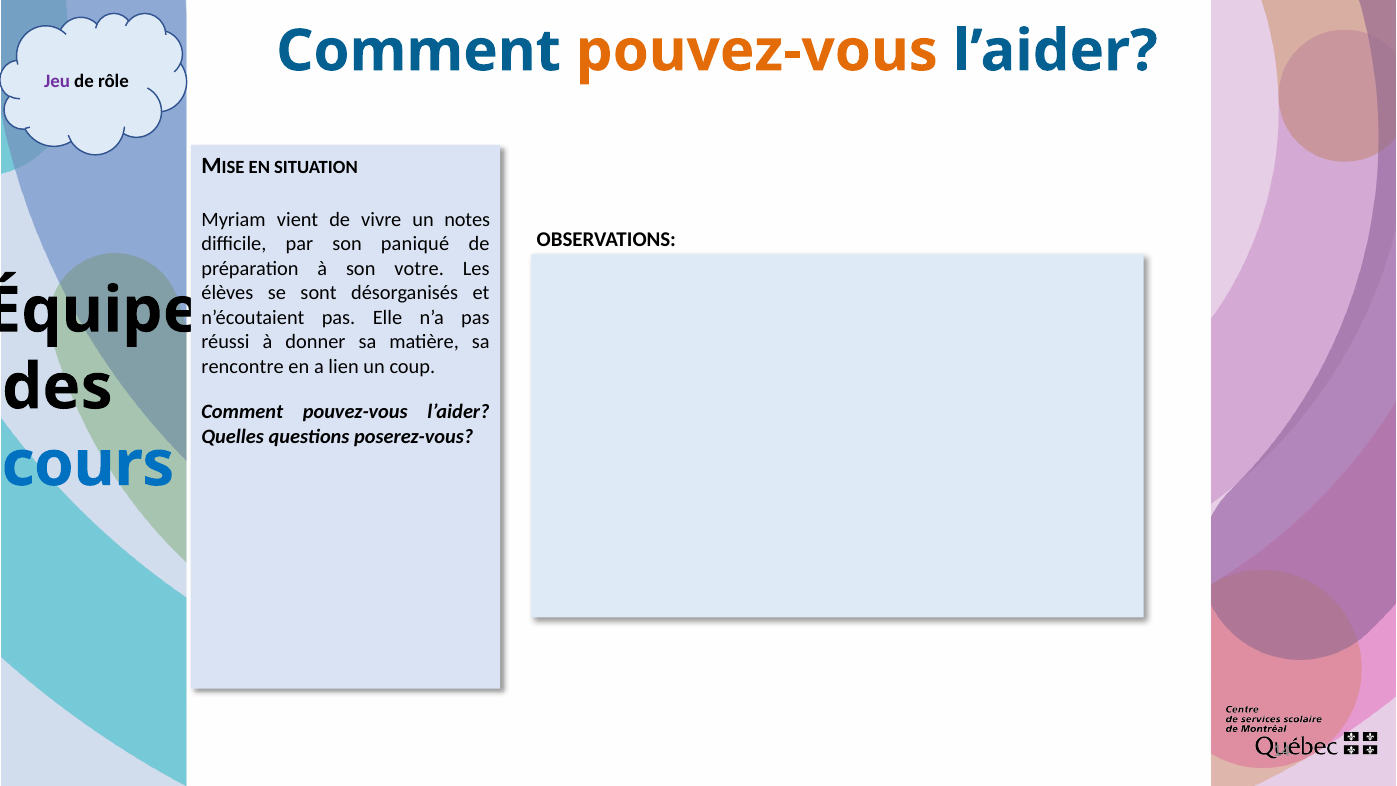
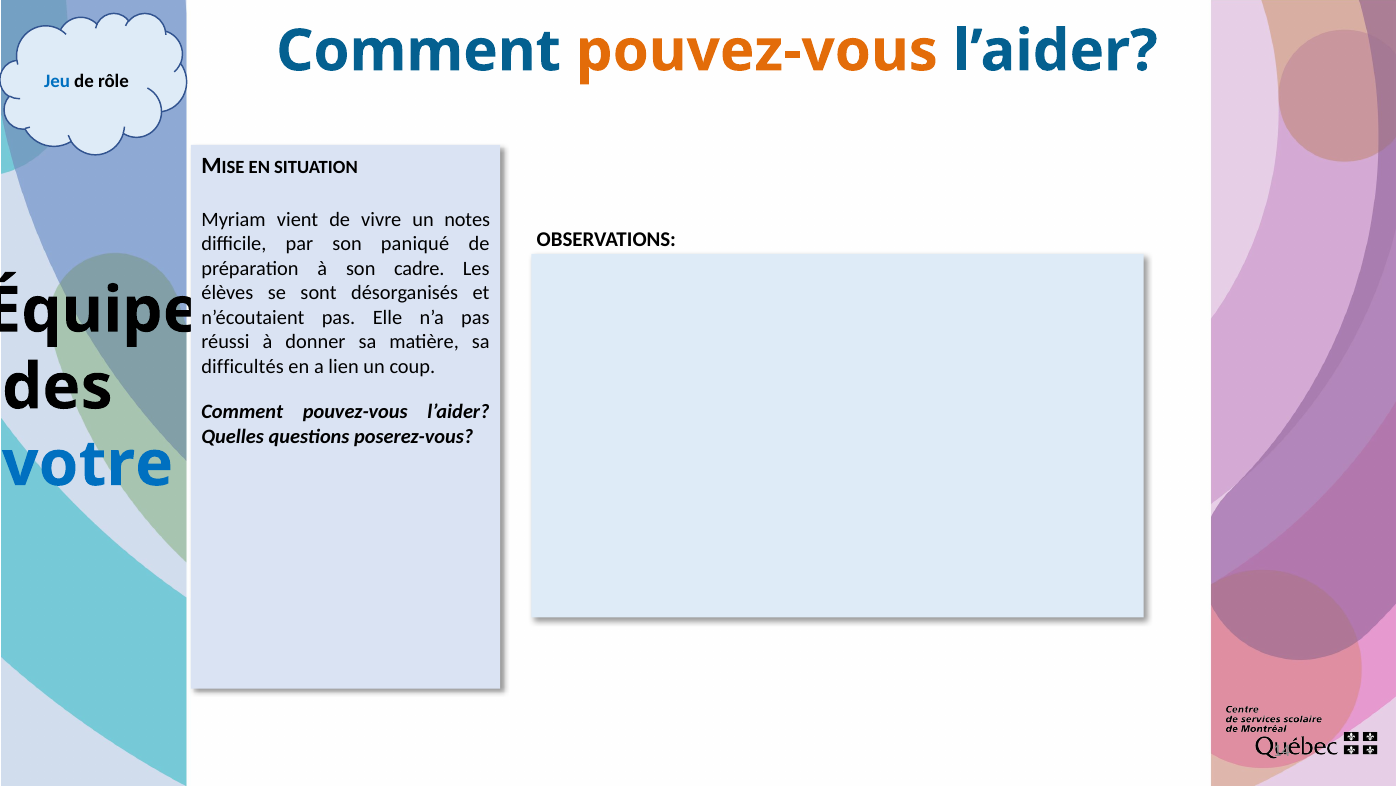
Jeu colour: purple -> blue (57, 82)
votre: votre -> cadre (419, 269)
rencontre: rencontre -> difficultés (243, 366)
cours: cours -> votre (88, 464)
